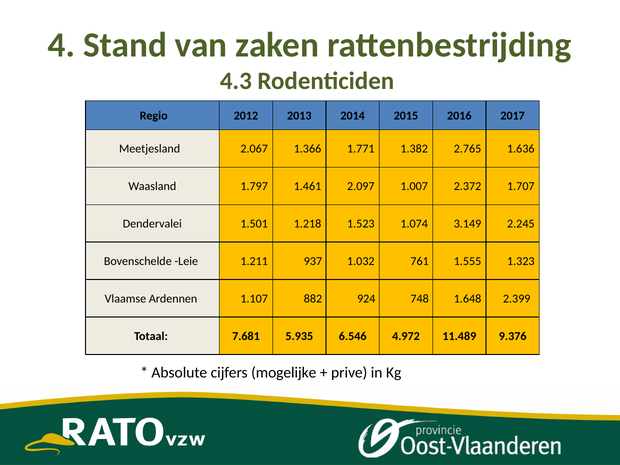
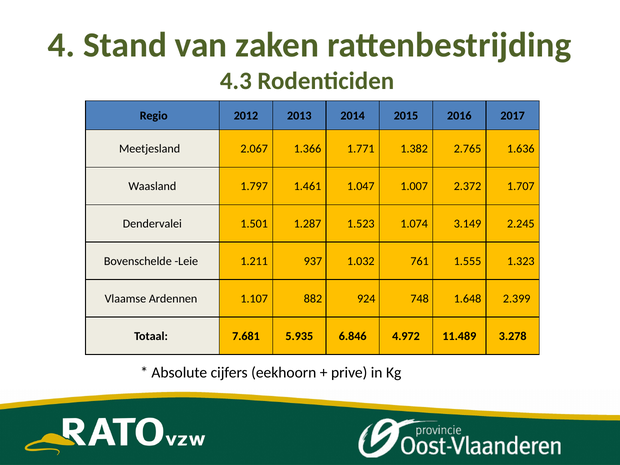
2.097: 2.097 -> 1.047 (361, 186)
1.218: 1.218 -> 1.287 (307, 224)
6.546: 6.546 -> 6.846 (353, 336)
9.376: 9.376 -> 3.278 (513, 336)
mogelijke: mogelijke -> eekhoorn (284, 373)
